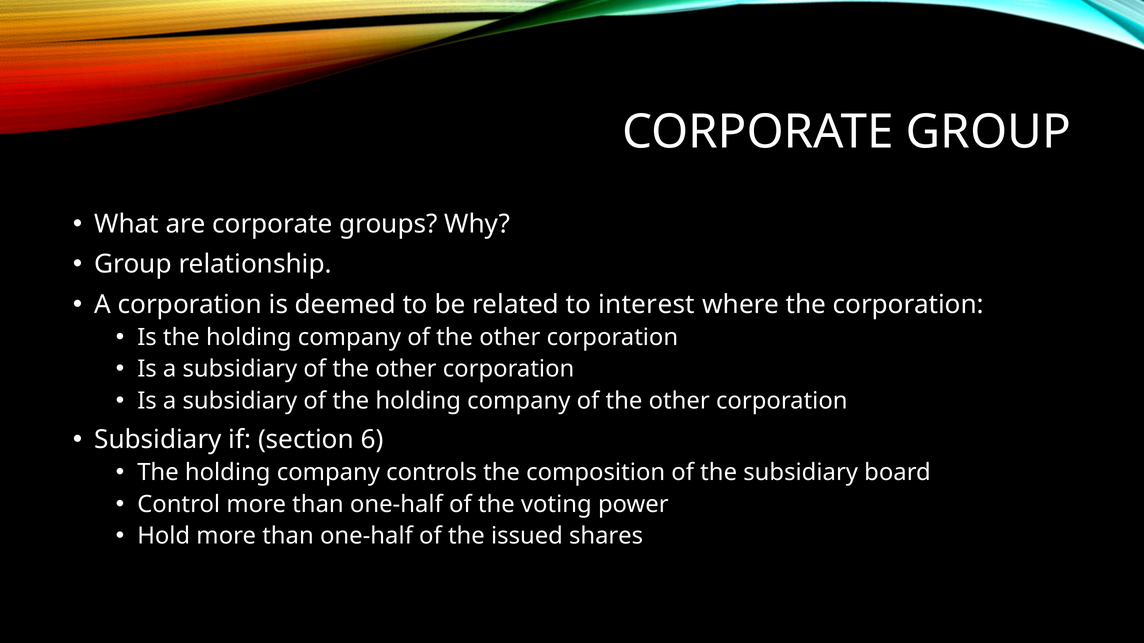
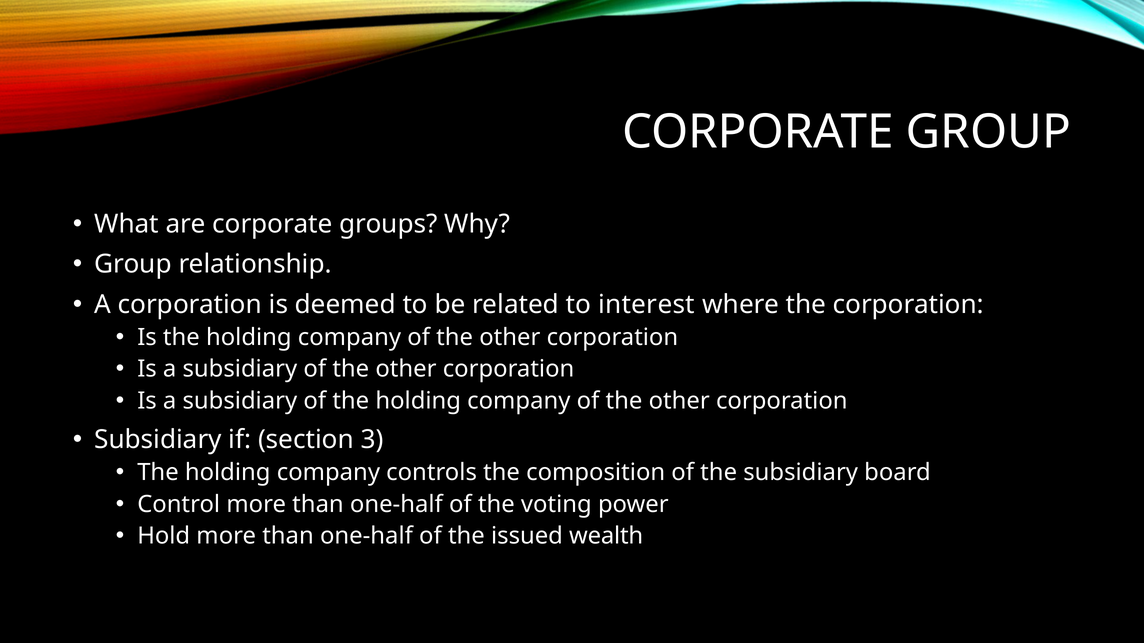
6: 6 -> 3 (372, 440)
shares: shares -> wealth (606, 536)
